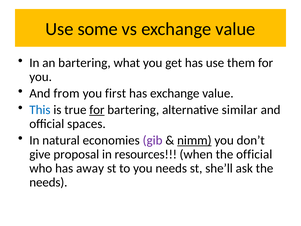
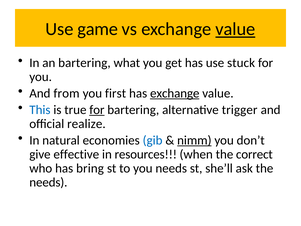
some: some -> game (98, 29)
value underline: none -> present (235, 29)
them: them -> stuck (241, 63)
exchange underline: none -> present (175, 93)
similar: similar -> trigger (240, 110)
spaces: spaces -> realize (86, 124)
gib colour: purple -> blue (153, 140)
proposal: proposal -> effective (76, 154)
the official: official -> correct (254, 154)
away: away -> bring (90, 168)
